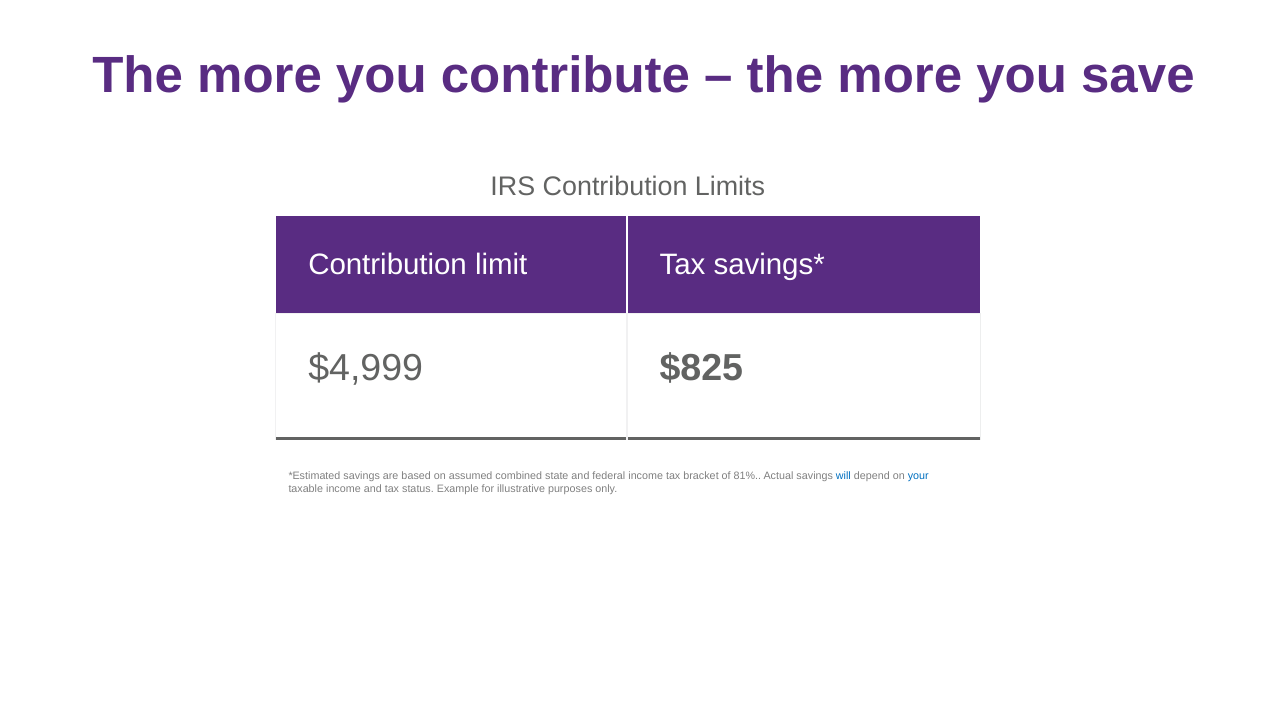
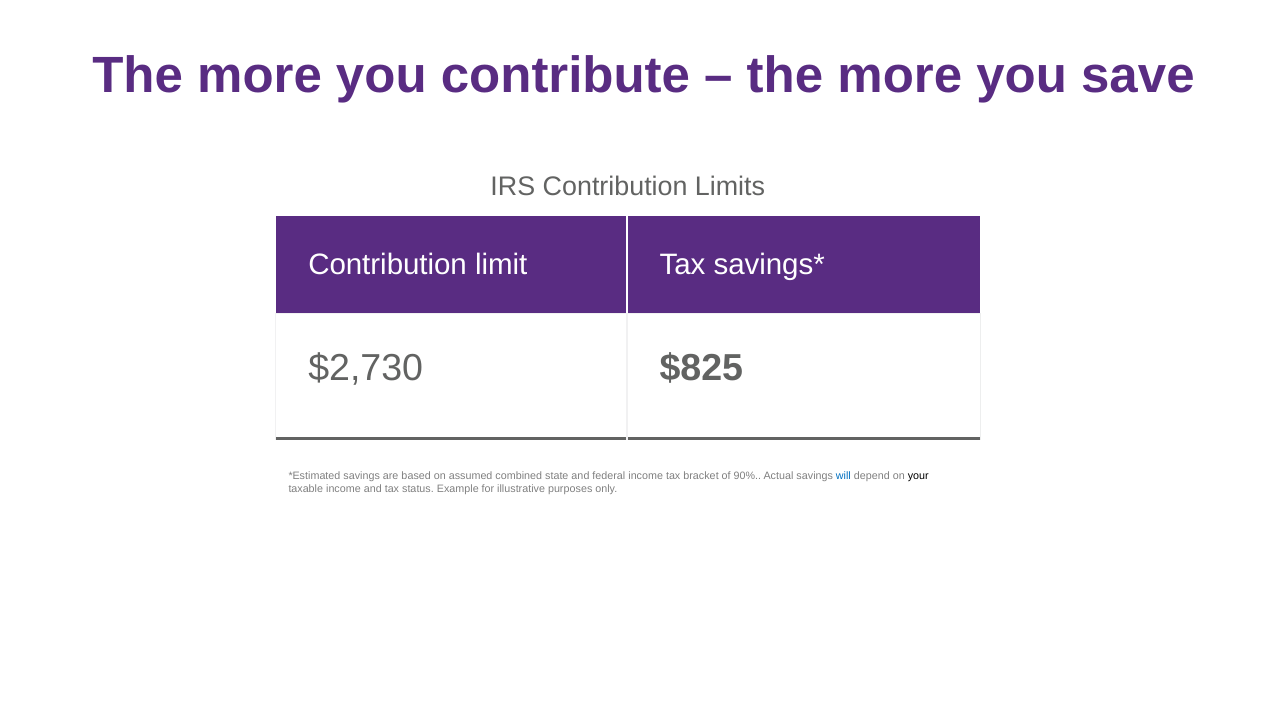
$4,999: $4,999 -> $2,730 (366, 368)
81%: 81% -> 90% (747, 476)
your colour: blue -> black (918, 476)
